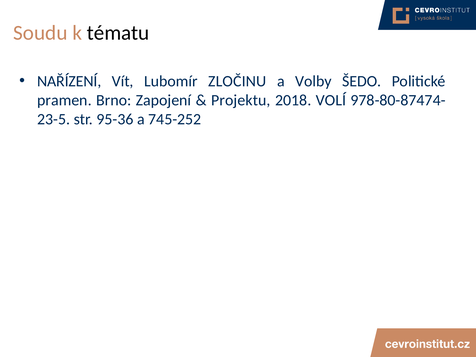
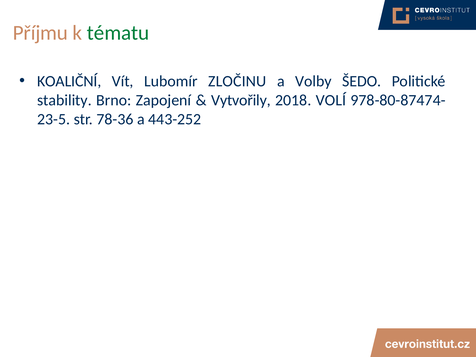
Soudu: Soudu -> Příjmu (41, 33)
tématu colour: black -> green (118, 33)
NAŘÍZENÍ: NAŘÍZENÍ -> KOALIČNÍ (69, 81)
pramen: pramen -> stability (64, 100)
Projektu: Projektu -> Vytvořily (241, 100)
95-36: 95-36 -> 78-36 (115, 119)
745-252: 745-252 -> 443-252 (175, 119)
